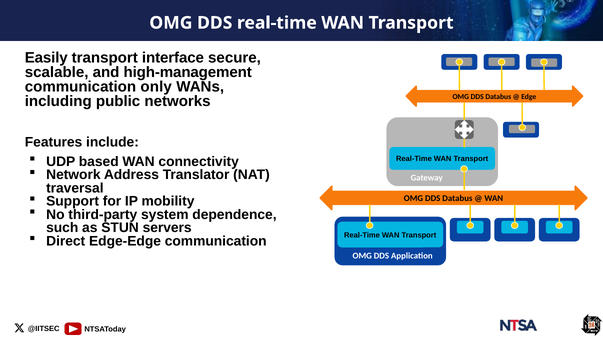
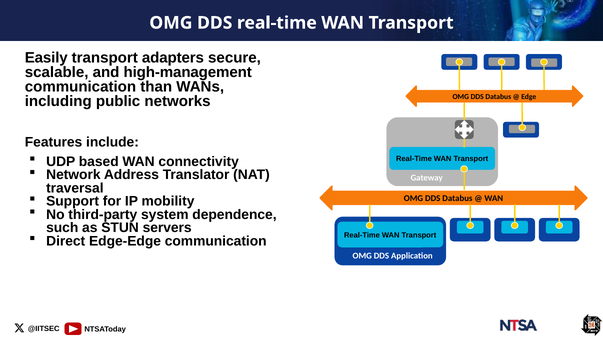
interface: interface -> adapters (173, 58)
only: only -> than (156, 87)
